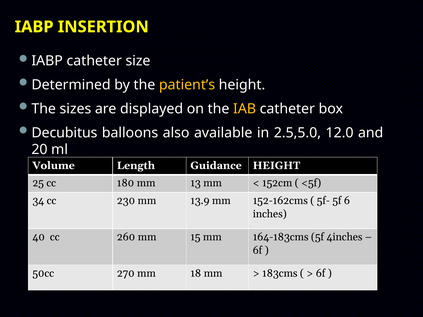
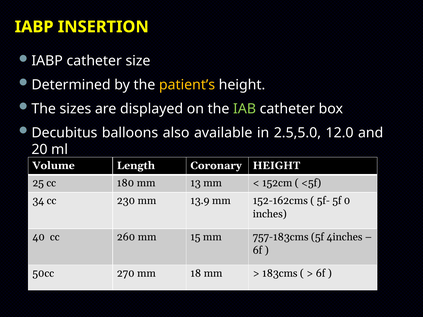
IAB colour: yellow -> light green (245, 109)
Guidance: Guidance -> Coronary (216, 166)
6: 6 -> 0 (347, 201)
164-183cms: 164-183cms -> 757-183cms (281, 237)
